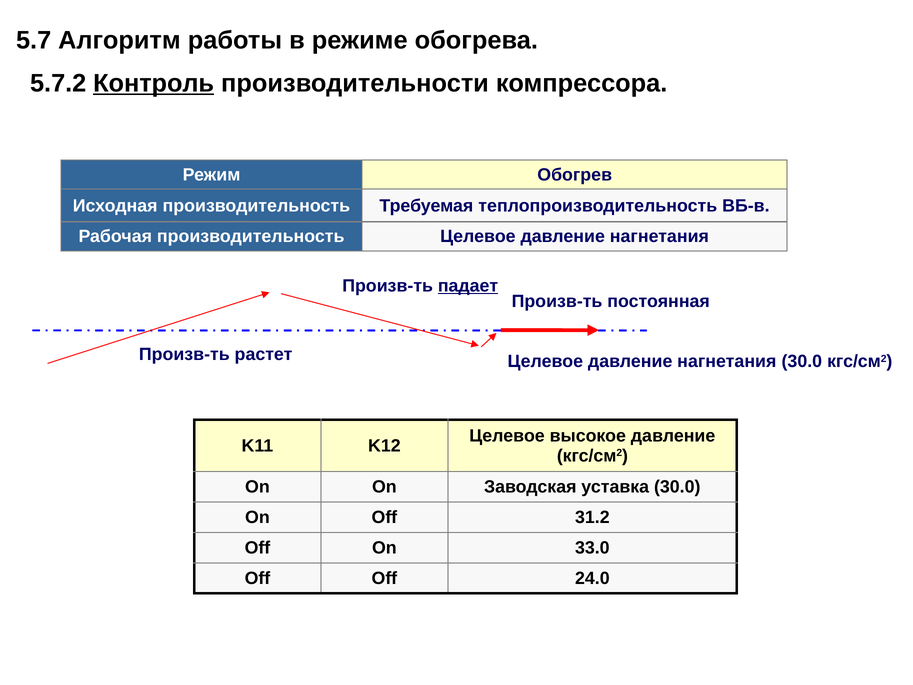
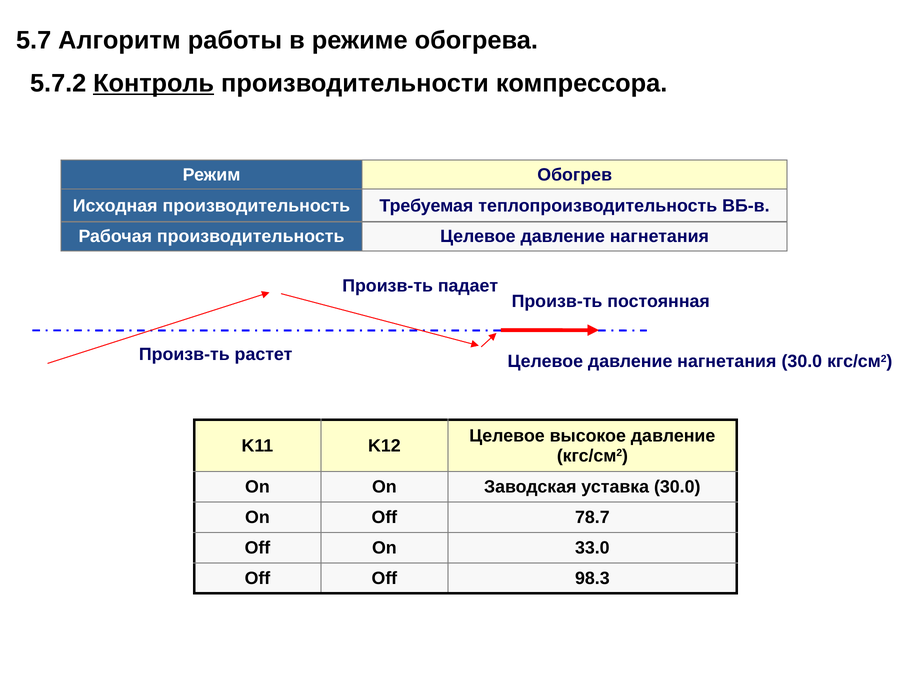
падает underline: present -> none (468, 286)
31.2: 31.2 -> 78.7 (592, 517)
24.0: 24.0 -> 98.3 (592, 578)
